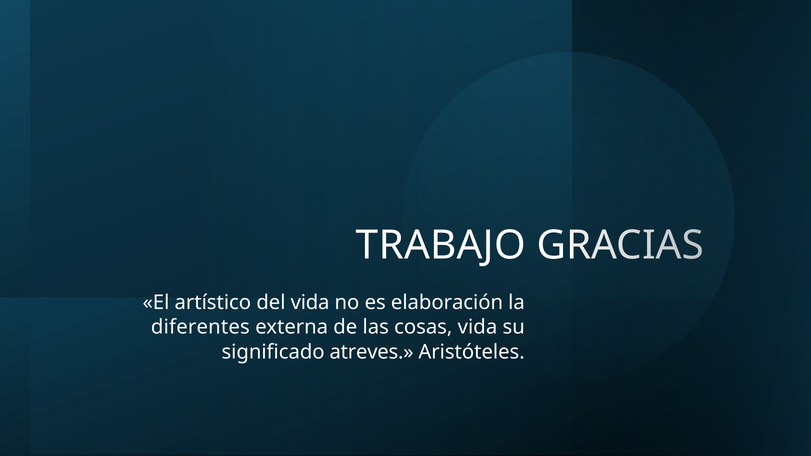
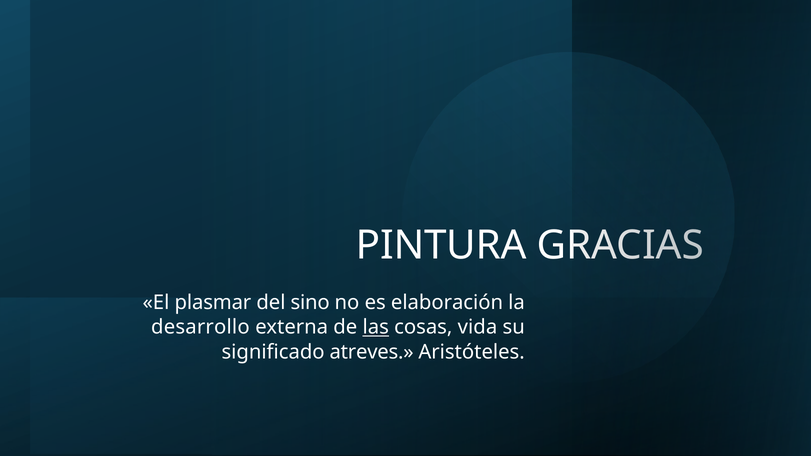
TRABAJO: TRABAJO -> PINTURA (441, 246)
artístico: artístico -> plasmar (213, 303)
del vida: vida -> sino (310, 303)
diferentes: diferentes -> desarrollo (200, 327)
las underline: none -> present (376, 327)
